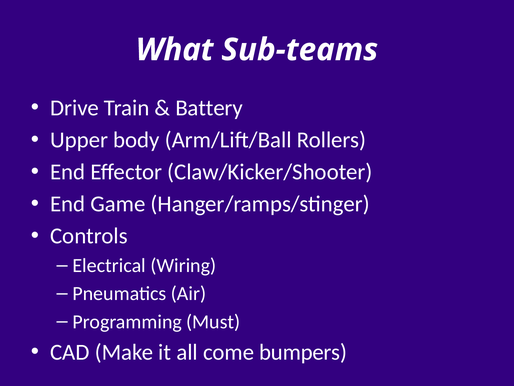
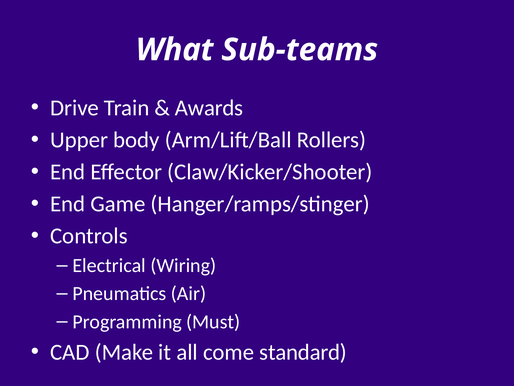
Battery: Battery -> Awards (209, 108)
bumpers: bumpers -> standard (303, 352)
